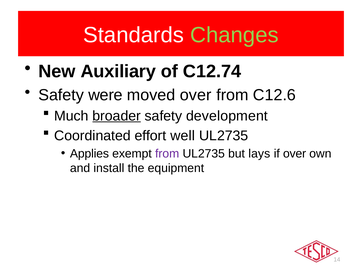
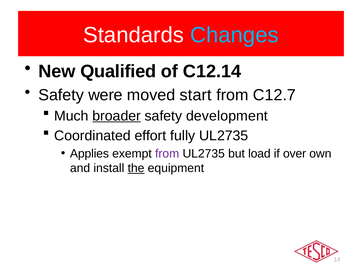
Changes colour: light green -> light blue (234, 35)
Auxiliary: Auxiliary -> Qualified (118, 71)
C12.74: C12.74 -> C12.14 (212, 71)
moved over: over -> start (196, 95)
C12.6: C12.6 -> C12.7 (274, 95)
well: well -> fully (183, 135)
lays: lays -> load (259, 153)
the underline: none -> present (136, 168)
